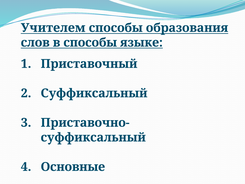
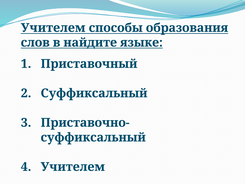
в способы: способы -> найдите (90, 42)
Основные: Основные -> Учителем (73, 167)
